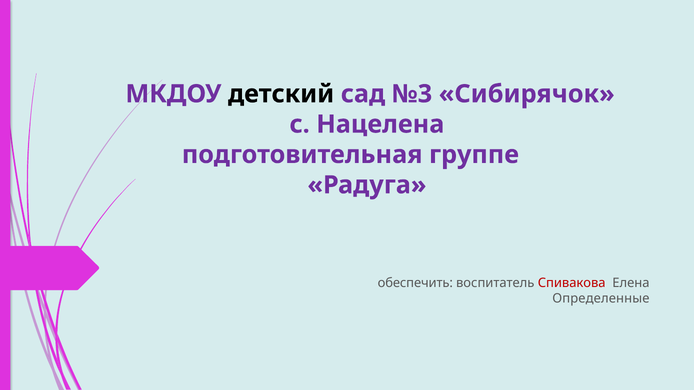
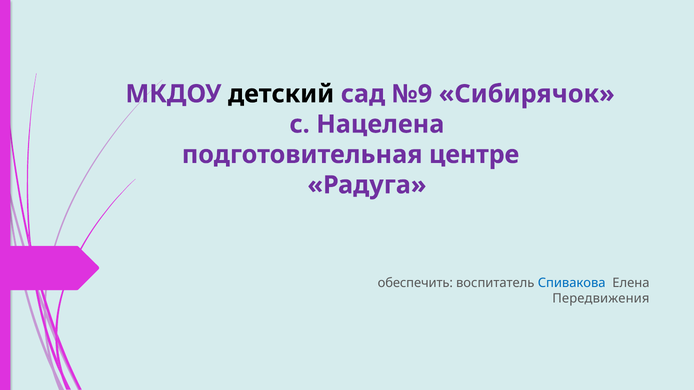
№3: №3 -> №9 (412, 94)
группе: группе -> центре (474, 155)
Спивакова colour: red -> blue (572, 283)
Определенные: Определенные -> Передвижения (601, 299)
